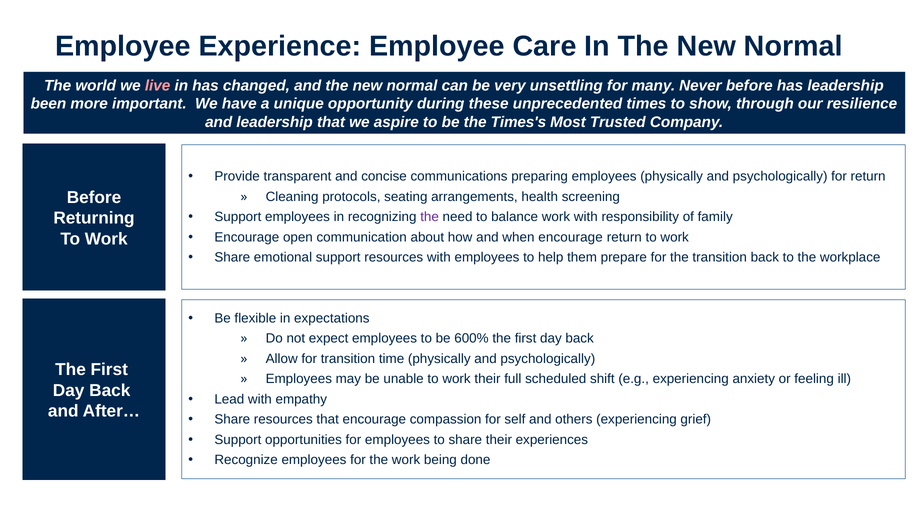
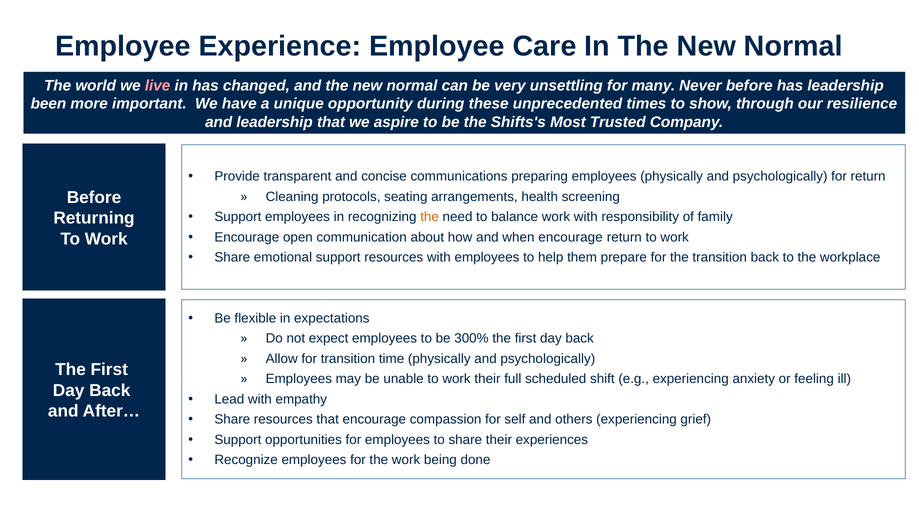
Times's: Times's -> Shifts's (518, 122)
the colour: purple -> orange (430, 217)
600%: 600% -> 300% (471, 338)
